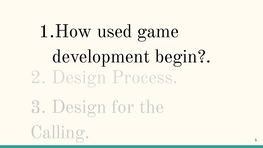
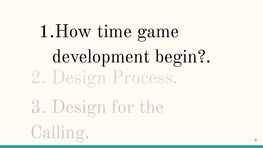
used: used -> time (114, 31)
